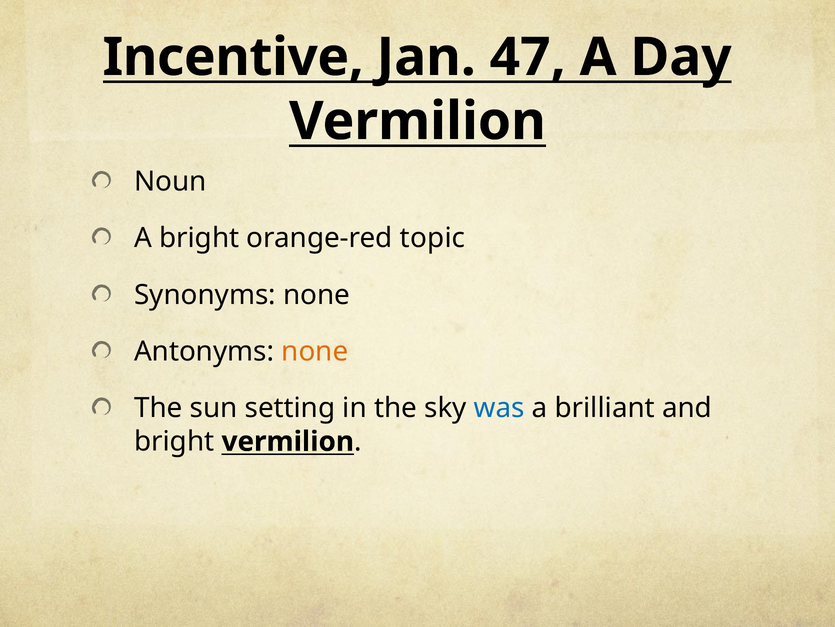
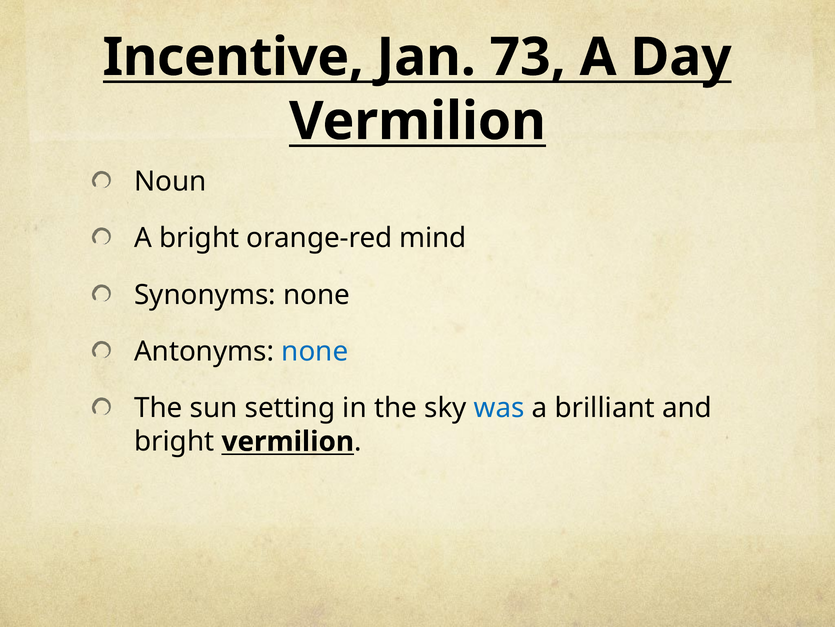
47: 47 -> 73 (528, 57)
topic: topic -> mind (433, 238)
none colour: orange -> blue (315, 351)
